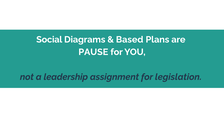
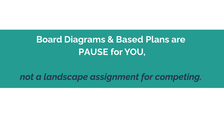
Social: Social -> Board (49, 40)
leadership: leadership -> landscape (66, 77)
legislation: legislation -> competing (178, 77)
